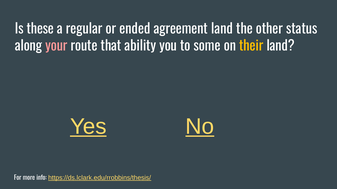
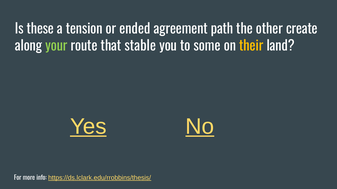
regular: regular -> tension (84, 29)
agreement land: land -> path (222, 29)
status: status -> create (302, 29)
your colour: pink -> light green (56, 46)
ability: ability -> stable (140, 46)
